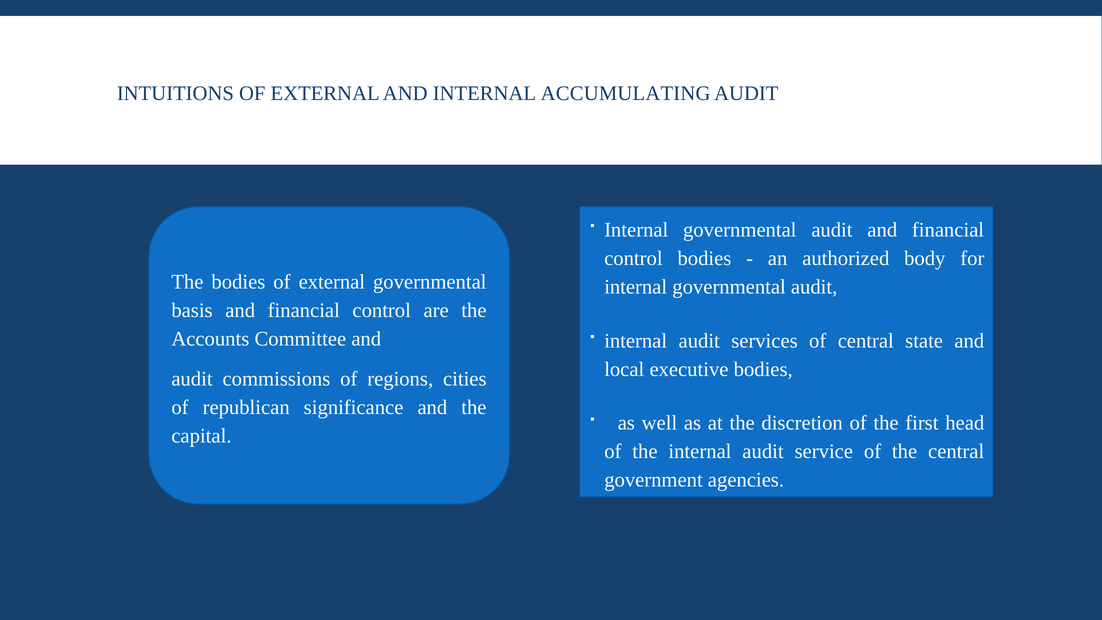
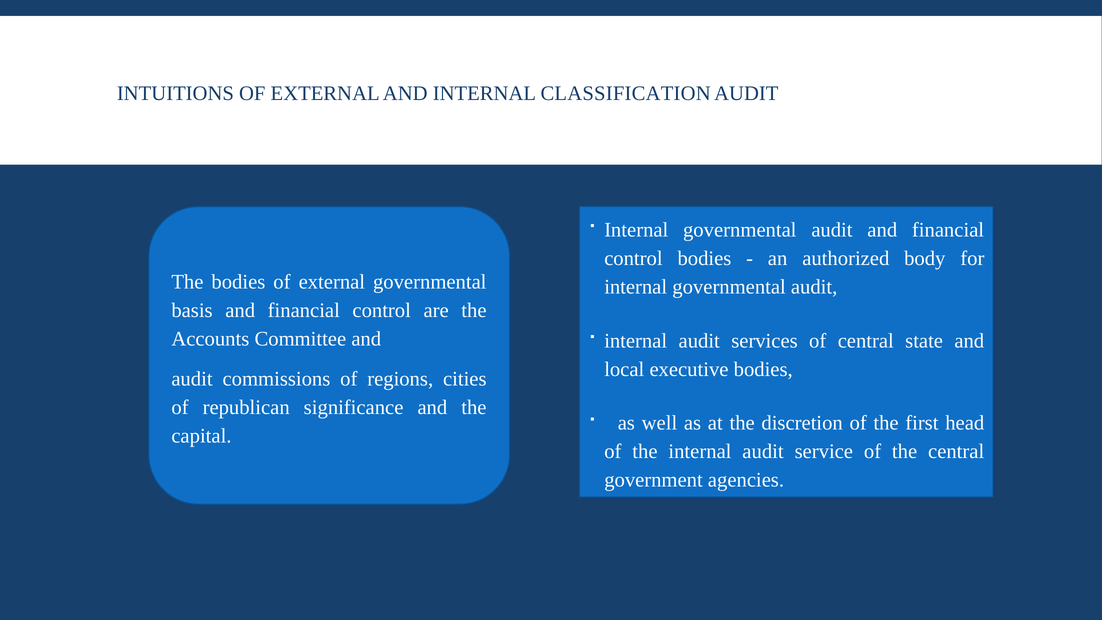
ACCUMULATING: ACCUMULATING -> CLASSIFICATION (626, 93)
